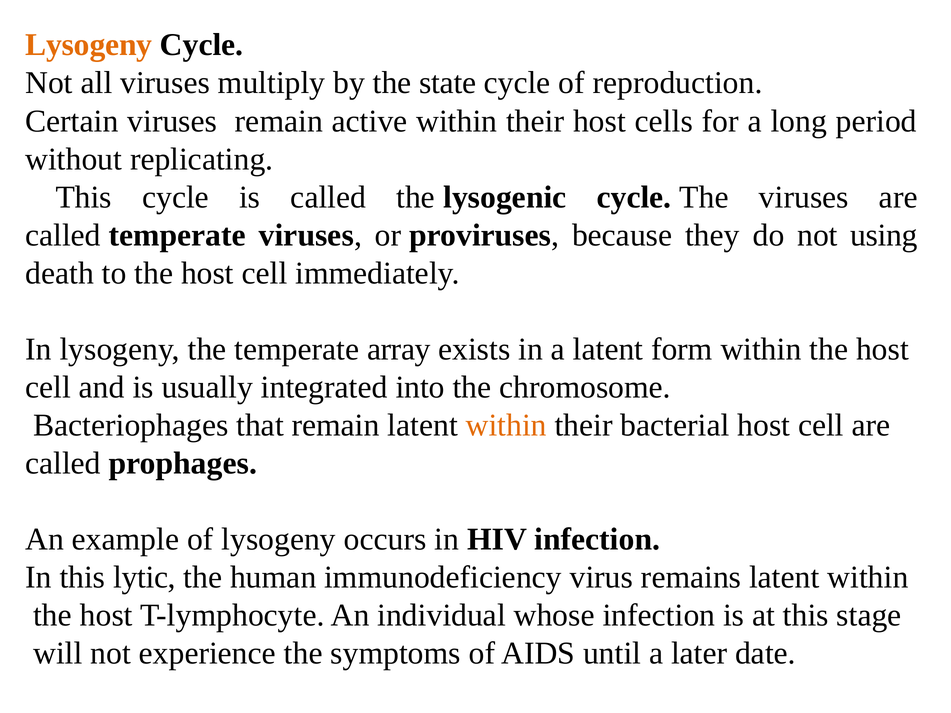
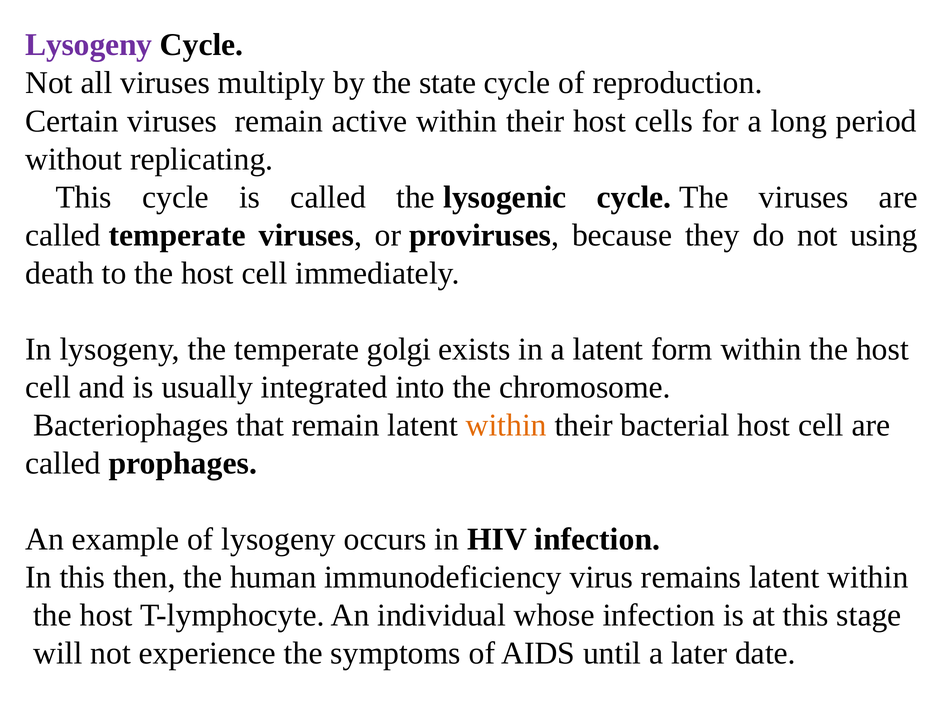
Lysogeny colour: orange -> purple (89, 45)
array: array -> golgi (399, 349)
lytic: lytic -> then (144, 578)
